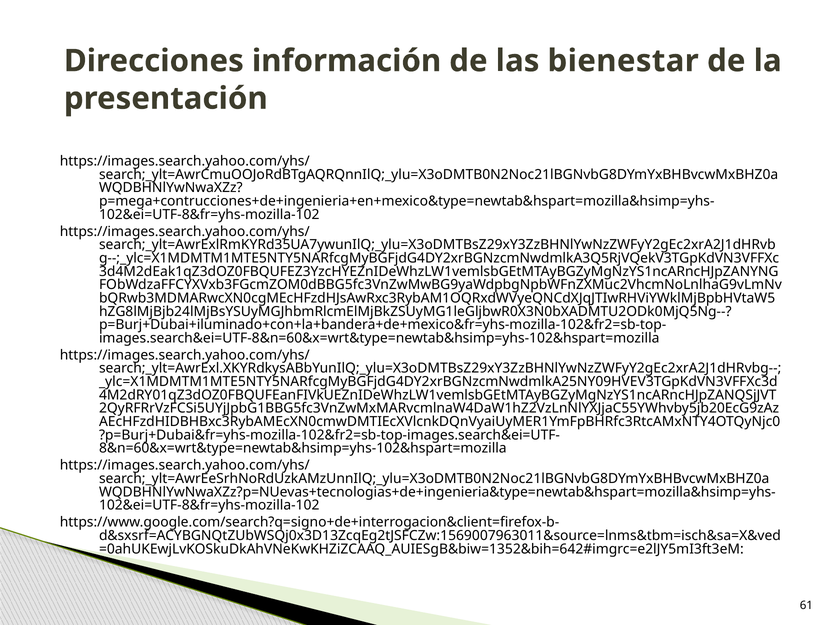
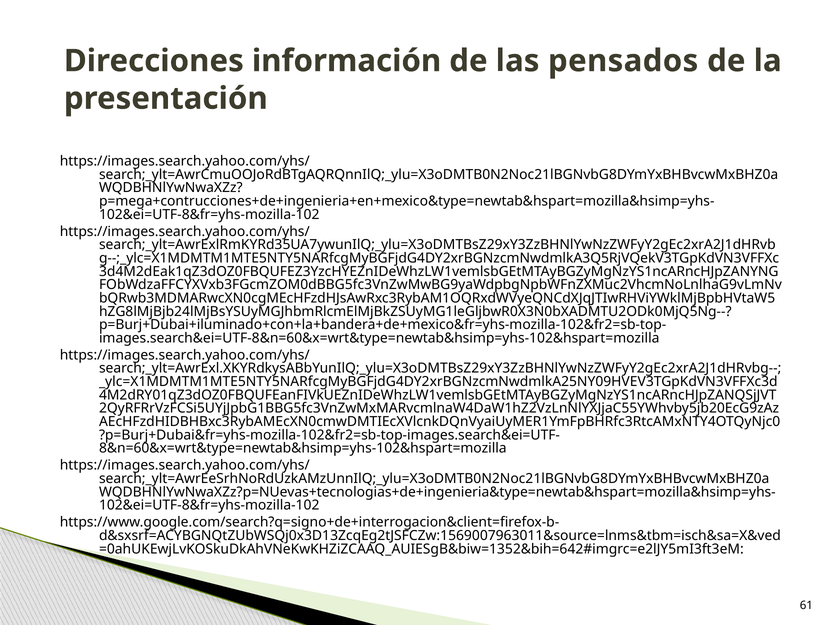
bienestar: bienestar -> pensados (623, 61)
